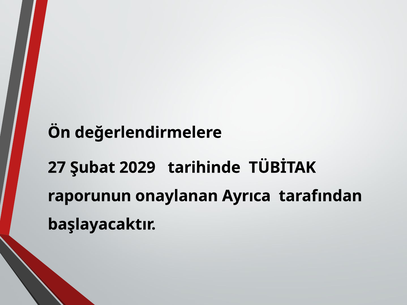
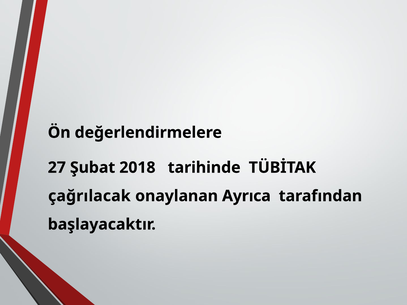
2029: 2029 -> 2018 (137, 168)
raporunun: raporunun -> çağrılacak (89, 196)
